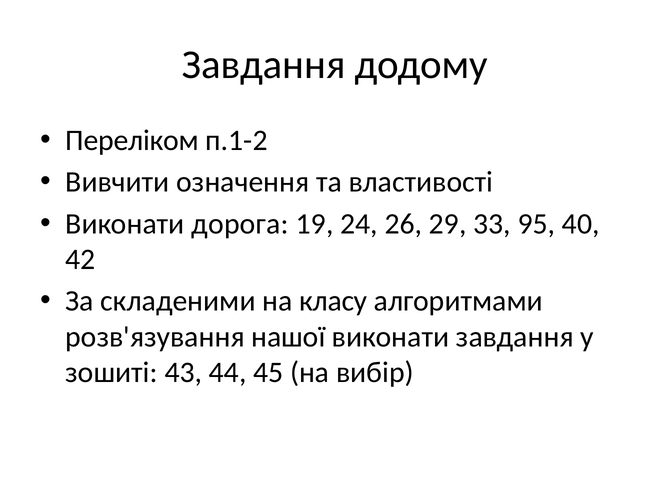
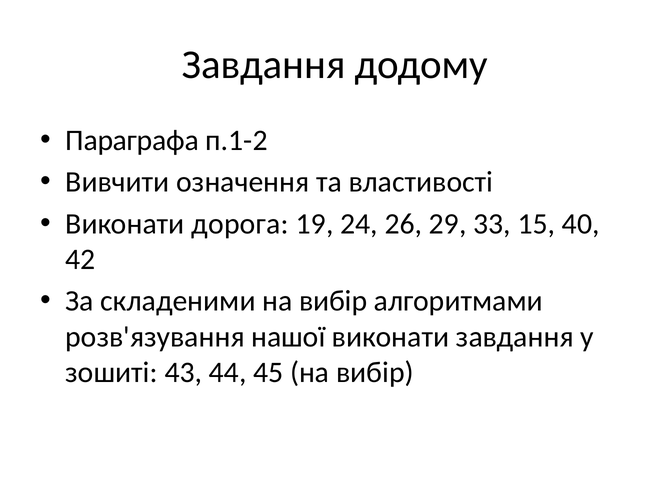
Переліком: Переліком -> Параграфа (132, 141)
95: 95 -> 15 (536, 224)
складеними на класу: класу -> вибір (333, 301)
